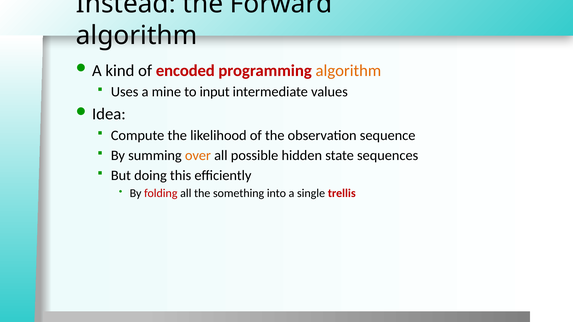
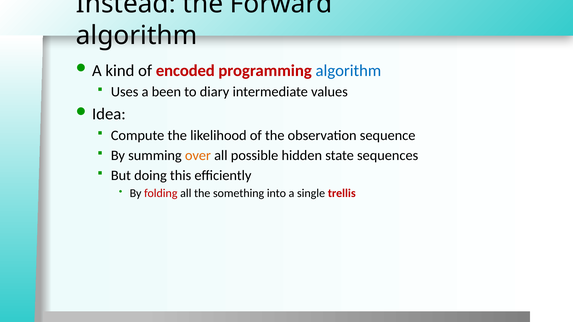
algorithm colour: orange -> blue (348, 71)
mine: mine -> been (166, 92)
input: input -> diary (215, 92)
